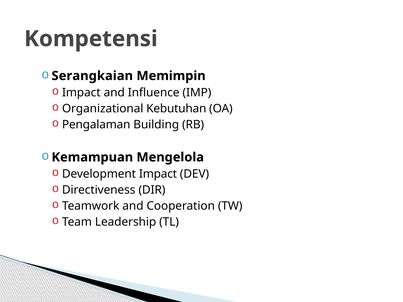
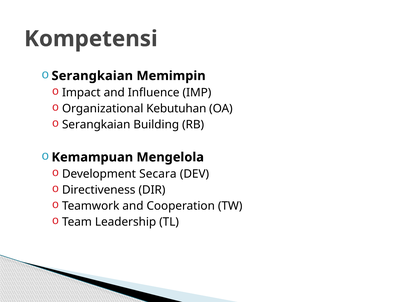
Pengalaman: Pengalaman -> Serangkaian (96, 125)
Development Impact: Impact -> Secara (158, 174)
